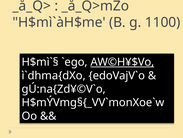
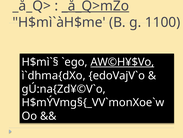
_å_Q>mZo underline: none -> present (95, 6)
